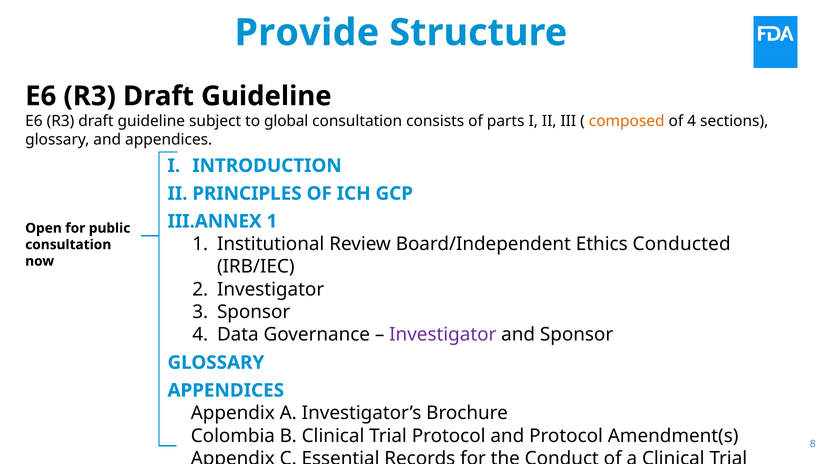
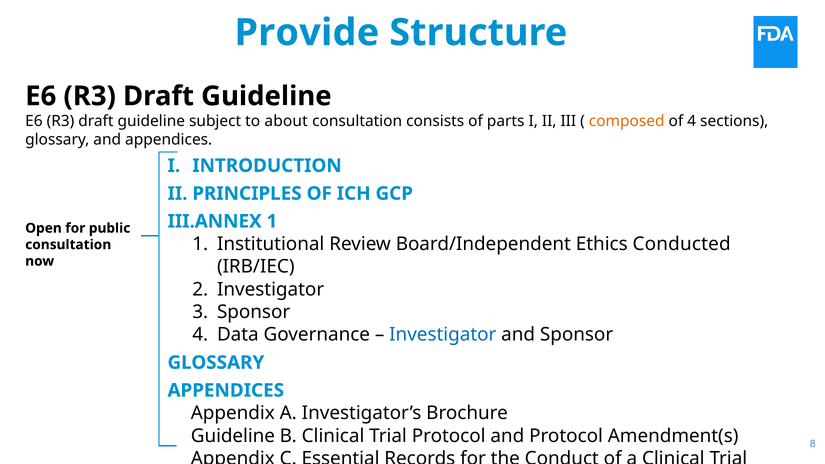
global: global -> about (286, 121)
Investigator colour: purple -> blue (443, 335)
Colombia: Colombia -> Guideline (233, 436)
